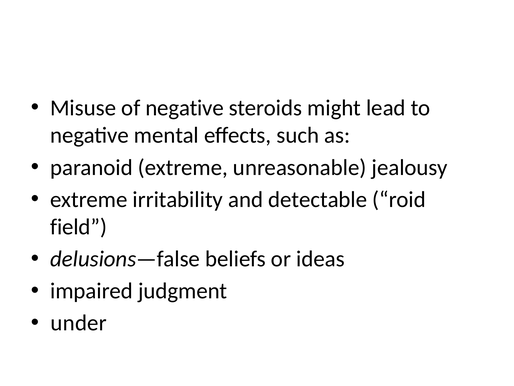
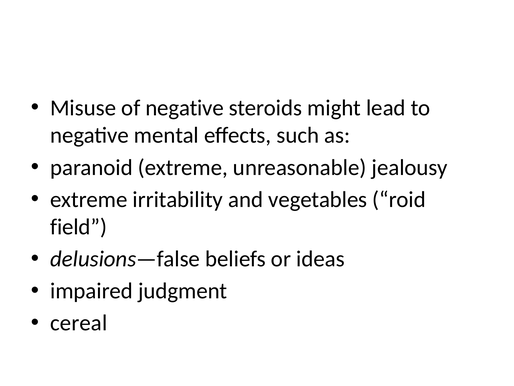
detectable: detectable -> vegetables (318, 199)
under: under -> cereal (79, 323)
